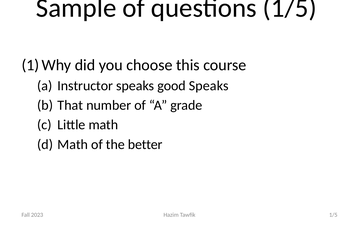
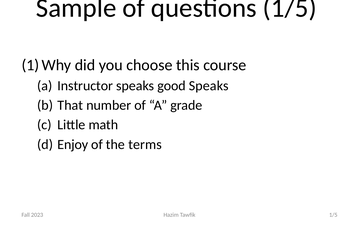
Math: Math -> Enjoy (73, 144)
better: better -> terms (145, 144)
